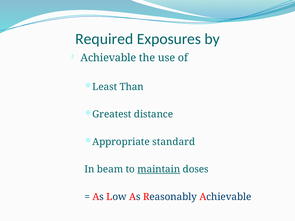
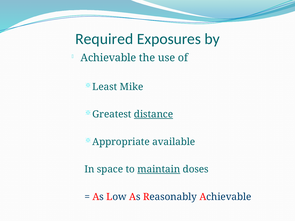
Than: Than -> Mike (132, 87)
distance underline: none -> present (154, 114)
standard: standard -> available (174, 142)
beam: beam -> space (110, 169)
